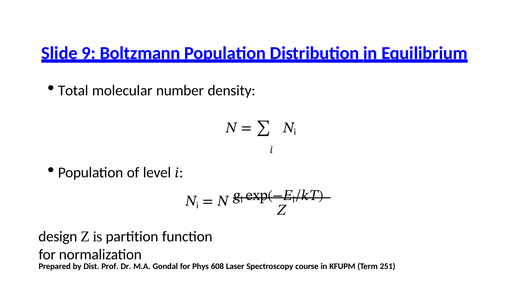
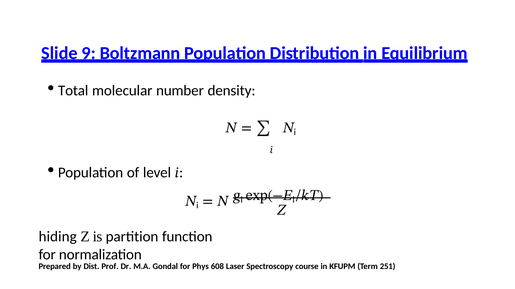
design: design -> hiding (58, 237)
